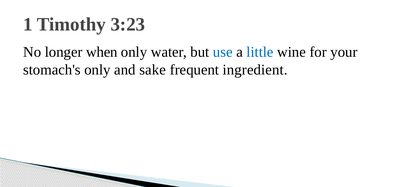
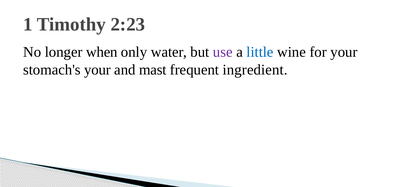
3:23: 3:23 -> 2:23 (128, 24)
use colour: blue -> purple (223, 52)
stomach's only: only -> your (98, 70)
sake: sake -> mast (153, 70)
